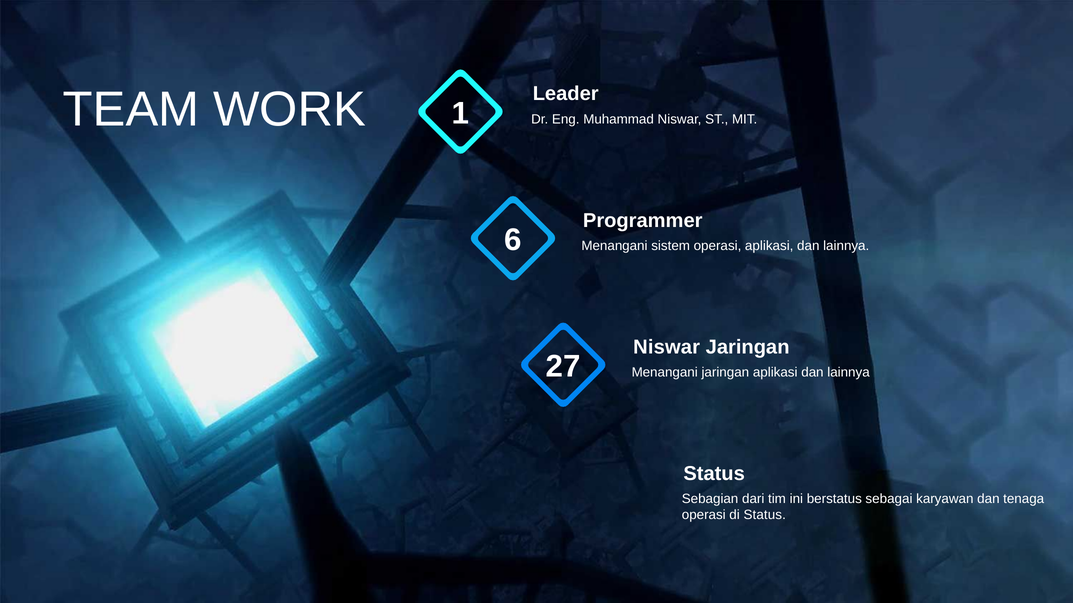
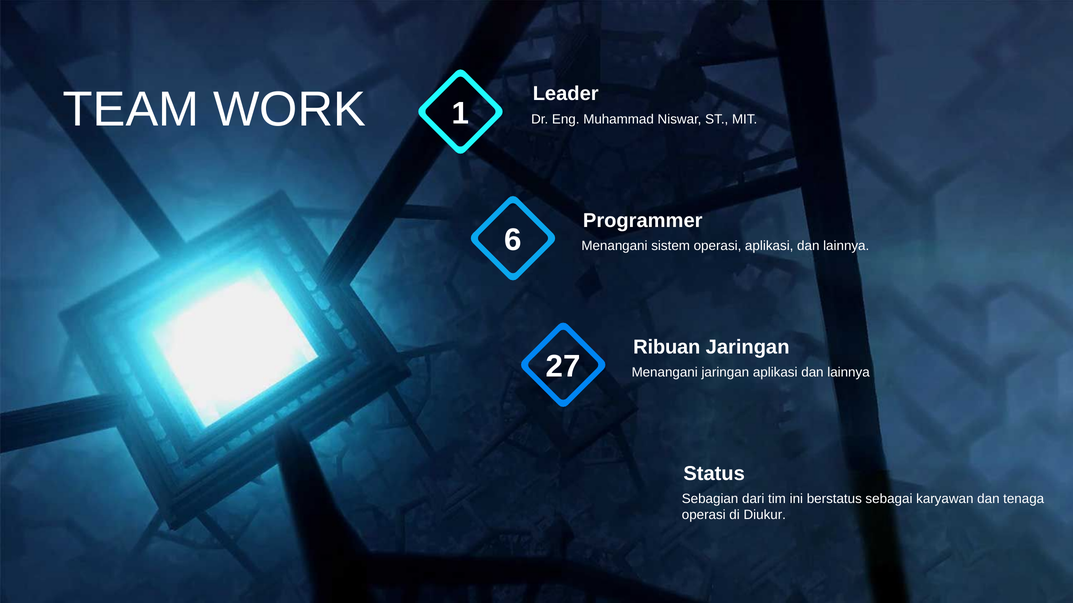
Niswar: Niswar -> Ribuan (667, 347)
di Status: Status -> Diukur (765, 515)
